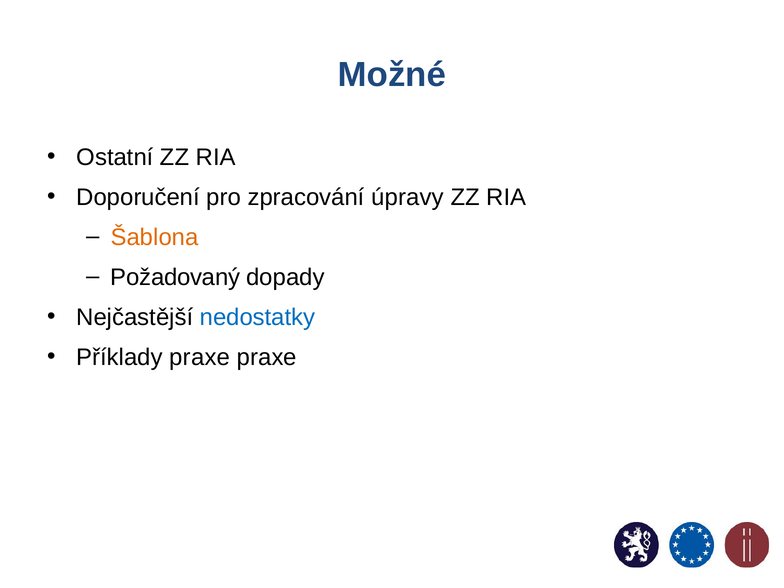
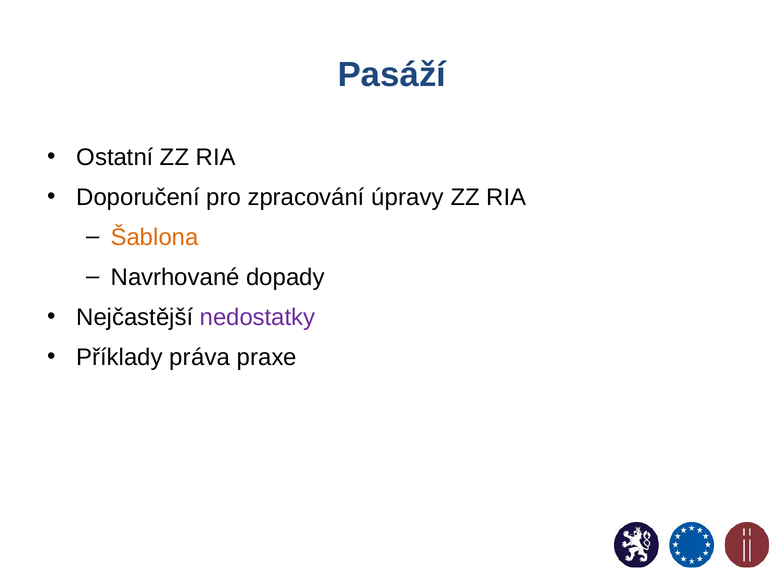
Možné: Možné -> Pasáží (392, 75)
Požadovaný: Požadovaný -> Navrhované (175, 277)
nedostatky colour: blue -> purple (258, 317)
Příklady praxe: praxe -> práva (200, 357)
